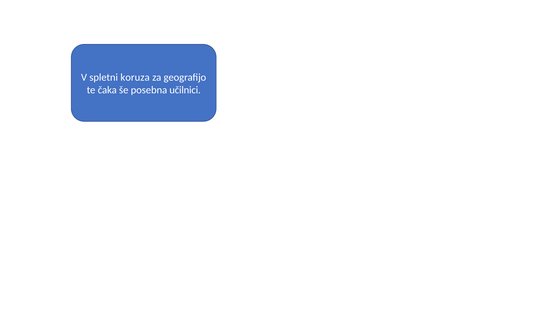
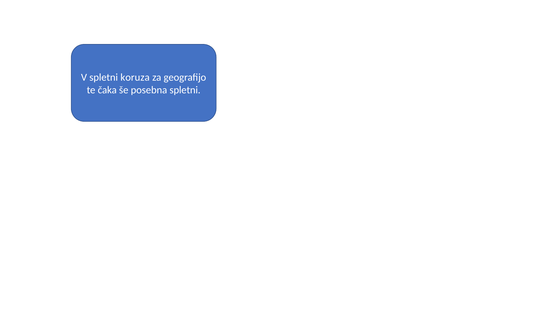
posebna učilnici: učilnici -> spletni (185, 90)
